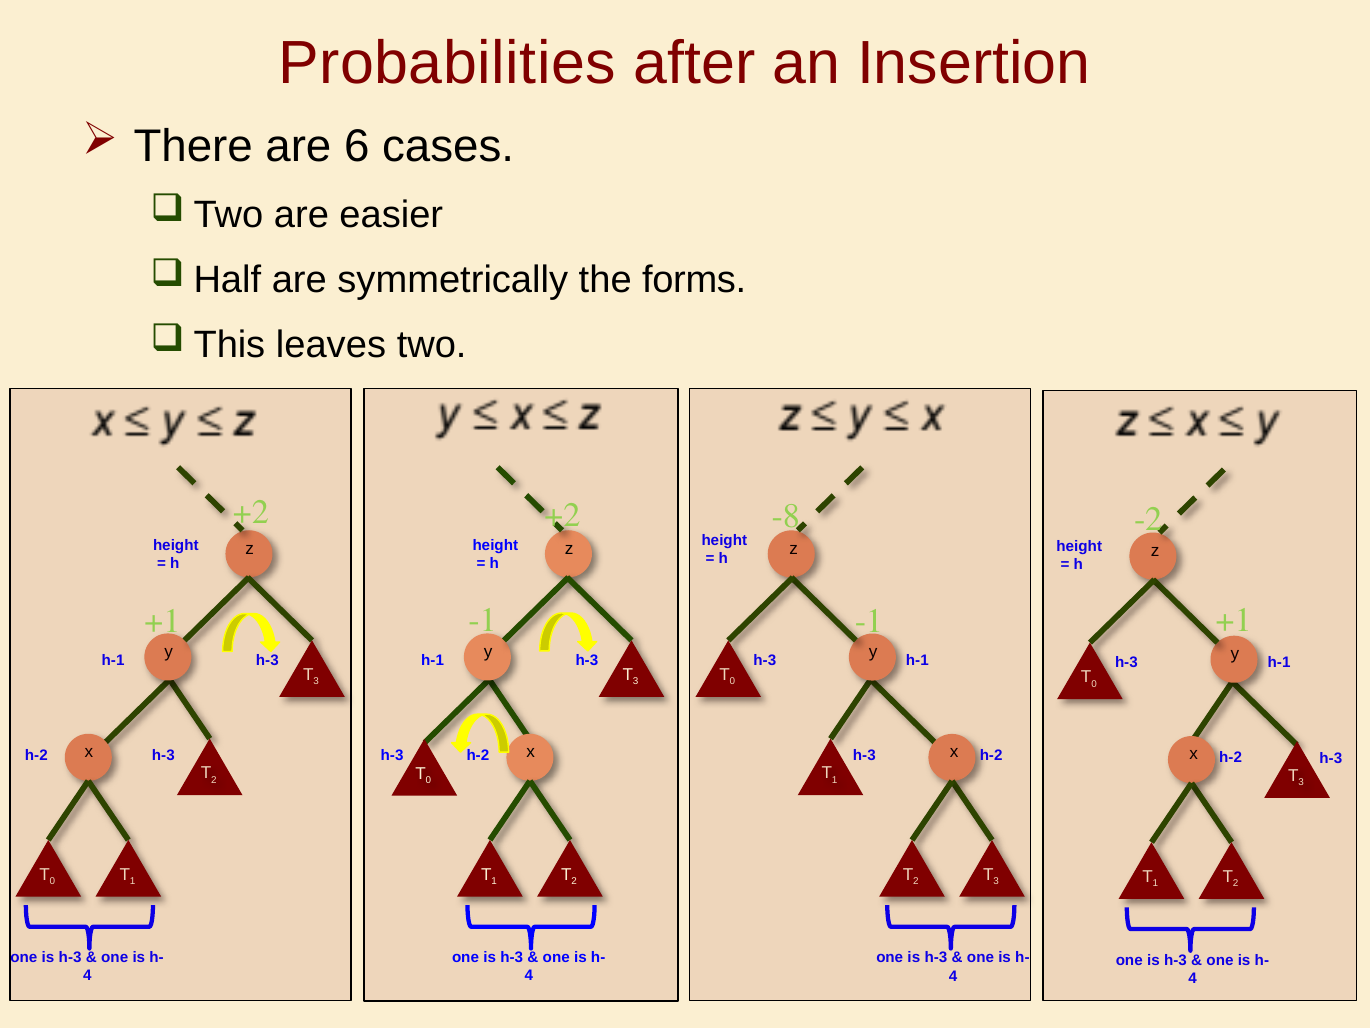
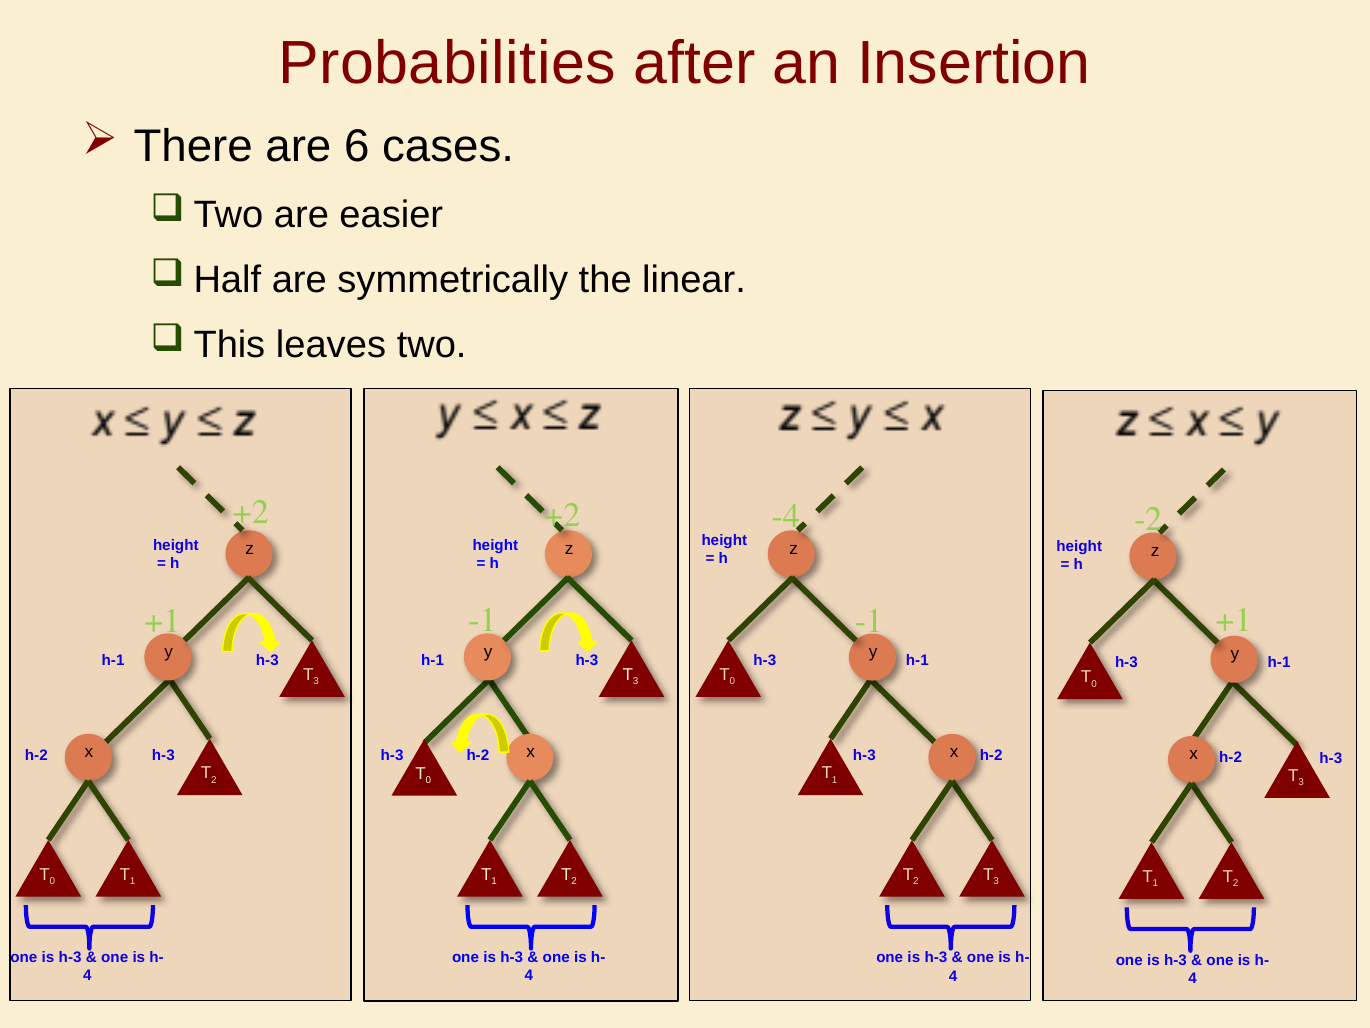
forms: forms -> linear (694, 280)
-8: -8 -> -4 (786, 516)
